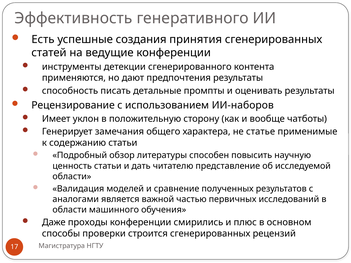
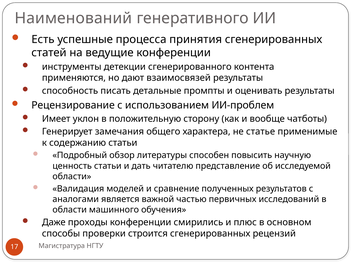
Эффективность: Эффективность -> Наименований (73, 18)
создания: создания -> процесса (141, 39)
предпочтения: предпочтения -> взаимосвязей (179, 78)
ИИ-наборов: ИИ-наборов -> ИИ-проблем (243, 105)
